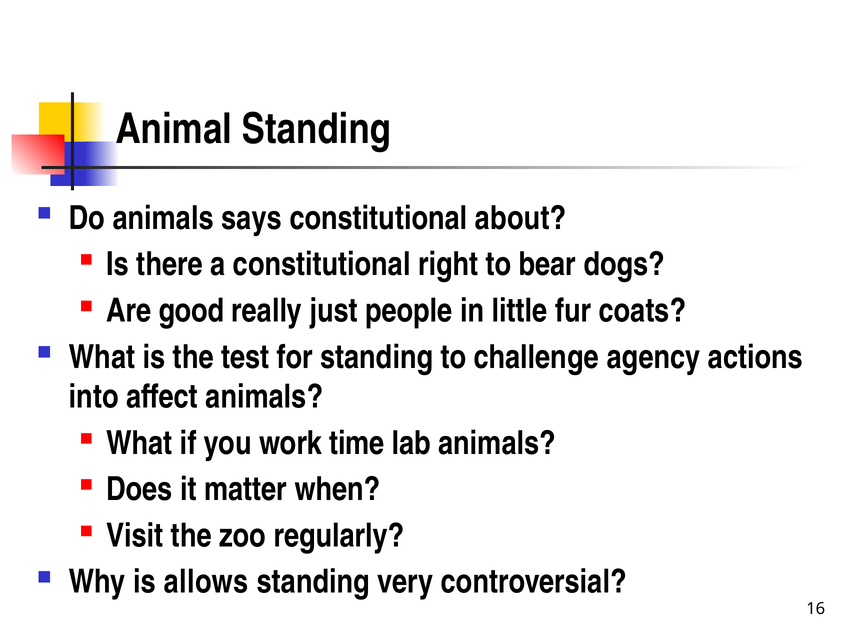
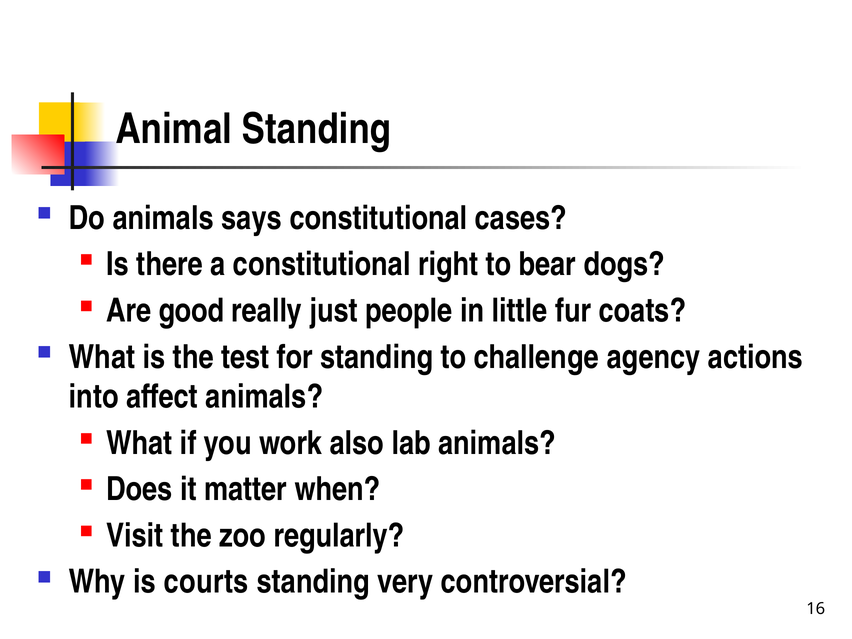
about: about -> cases (521, 218)
time: time -> also (357, 443)
allows: allows -> courts (206, 582)
